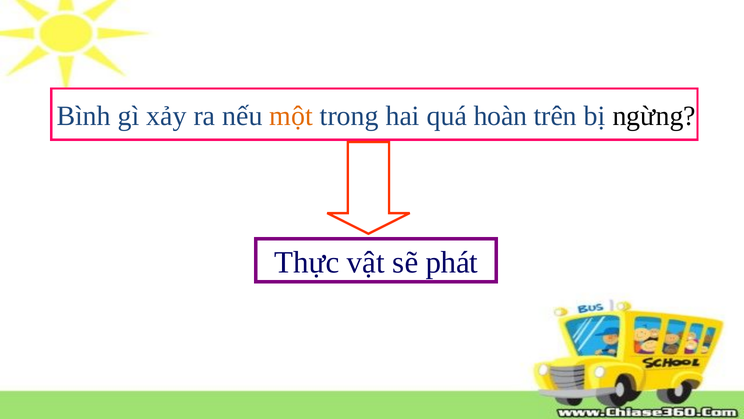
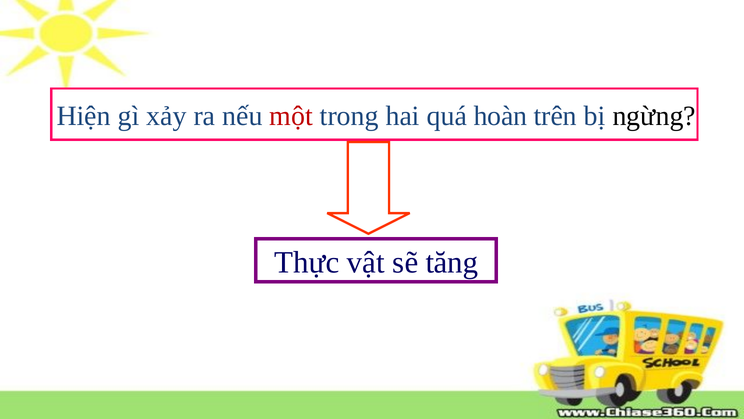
Bình: Bình -> Hiện (84, 116)
một colour: orange -> red (291, 116)
phát: phát -> tăng (452, 262)
